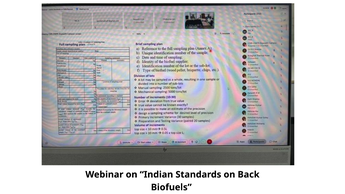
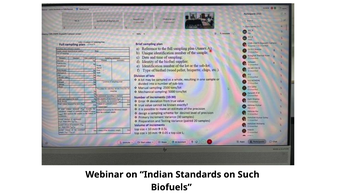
Back: Back -> Such (249, 175)
